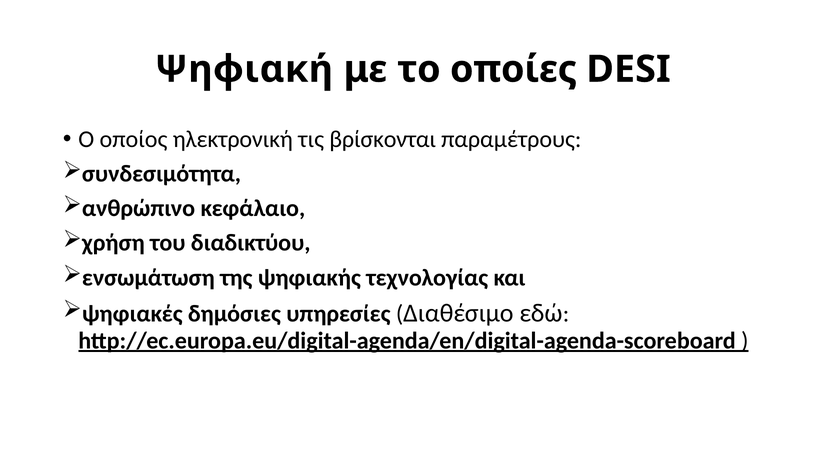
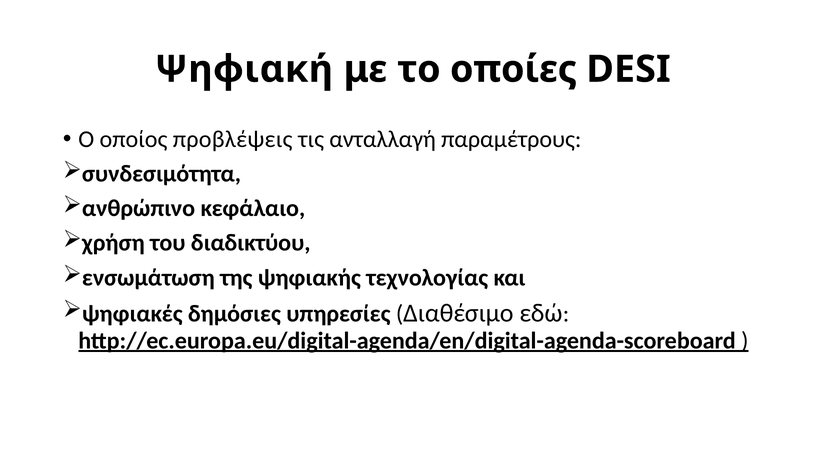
ηλεκτρονική: ηλεκτρονική -> προβλέψεις (233, 139)
βρίσκονται: βρίσκονται -> ανταλλαγή (383, 139)
